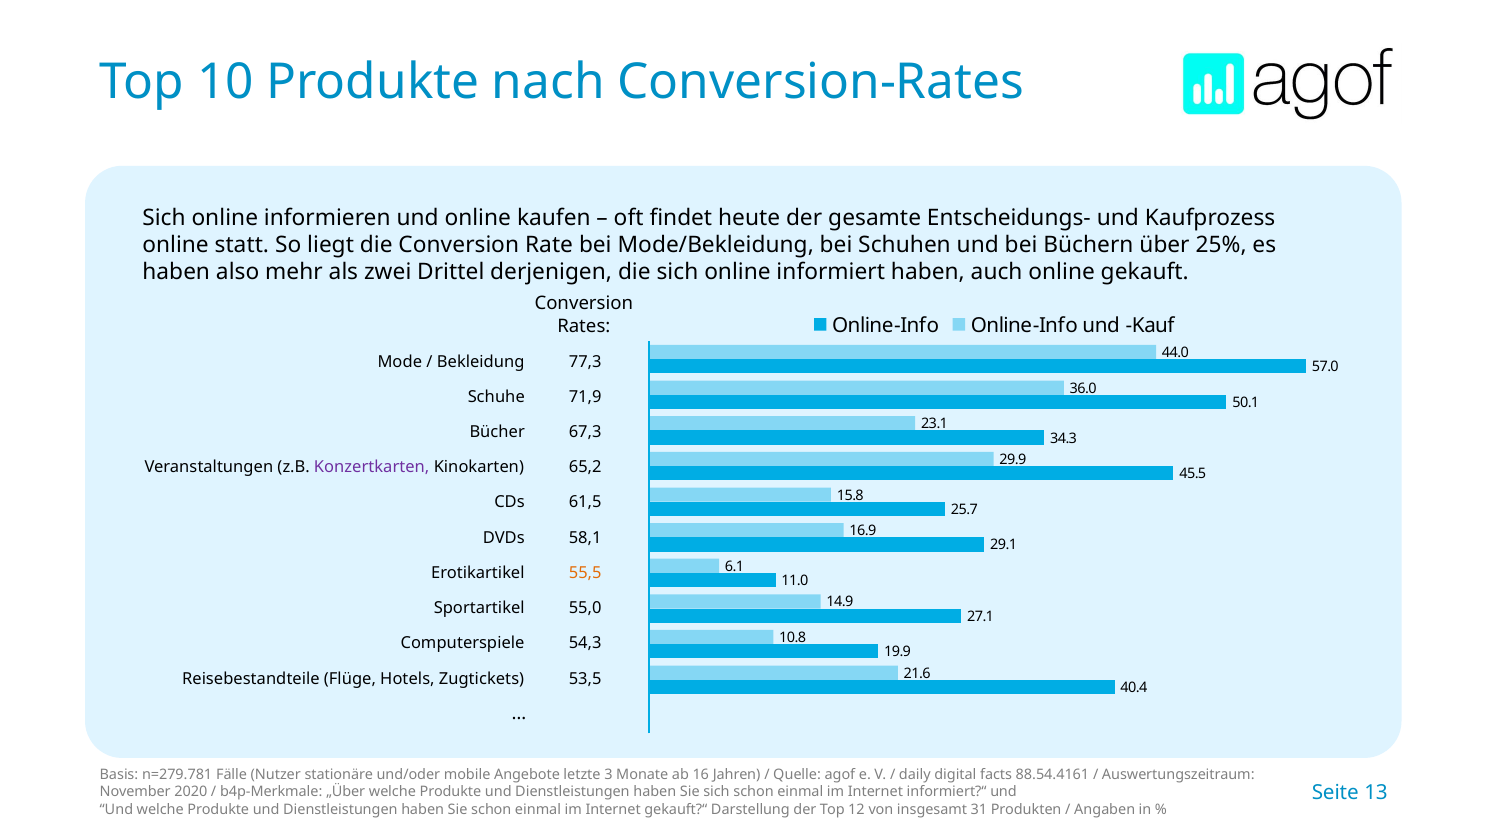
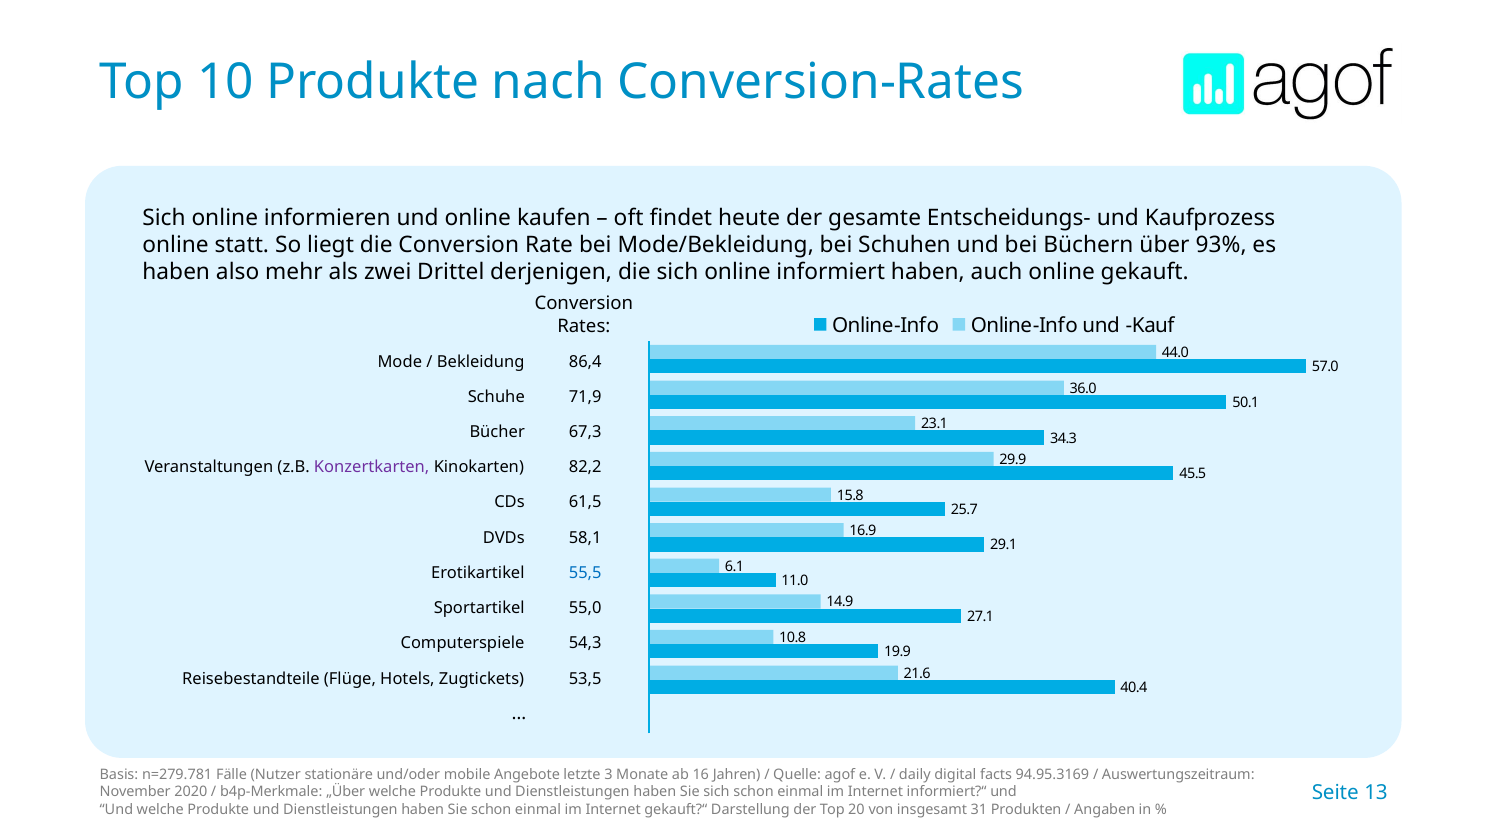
25%: 25% -> 93% (1221, 245)
77,3: 77,3 -> 86,4 (585, 362)
65,2: 65,2 -> 82,2 (585, 467)
55,5 colour: orange -> blue (585, 573)
88.54.4161: 88.54.4161 -> 94.95.3169 (1052, 775)
12: 12 -> 20 (856, 809)
